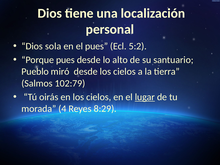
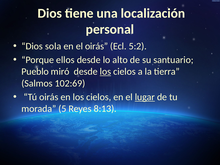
el pues: pues -> oirás (97, 46)
Porque pues: pues -> ellos (65, 60)
los underline: none -> present (105, 72)
102:79: 102:79 -> 102:69 (70, 83)
4: 4 -> 5 (62, 109)
8:29: 8:29 -> 8:13 (105, 109)
